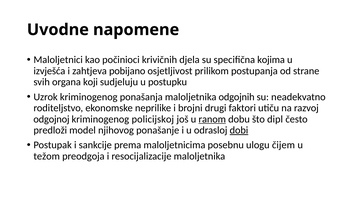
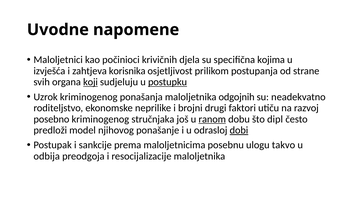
pobijano: pobijano -> korisnika (127, 71)
koji underline: none -> present (90, 82)
postupku underline: none -> present (168, 82)
odgojnoj: odgojnoj -> posebno (51, 119)
policijskoj: policijskoj -> stručnjaka (153, 119)
čijem: čijem -> takvo (284, 145)
težom: težom -> odbija (47, 156)
